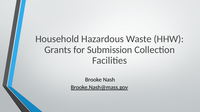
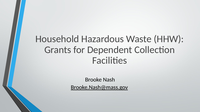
Submission: Submission -> Dependent (110, 50)
